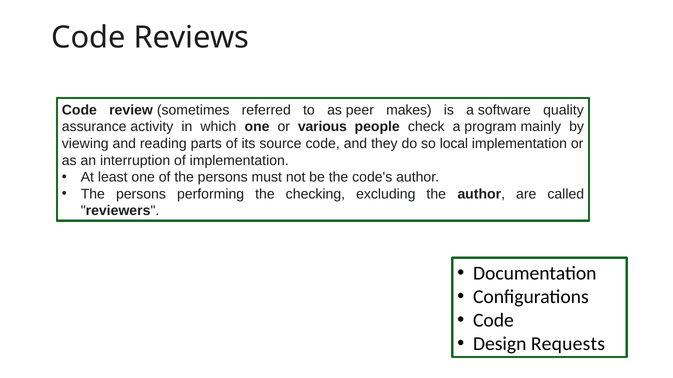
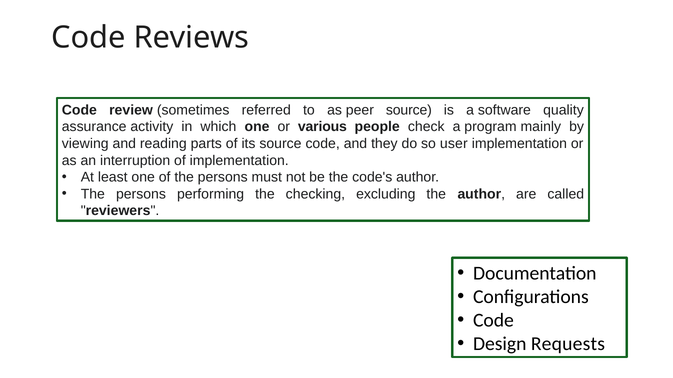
peer makes: makes -> source (409, 110)
local: local -> user (454, 144)
